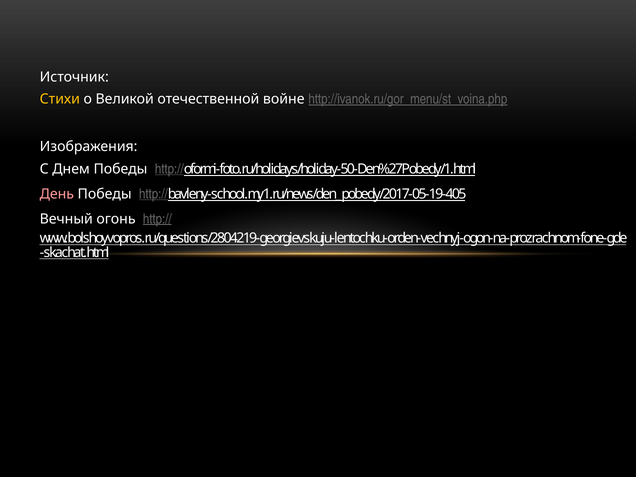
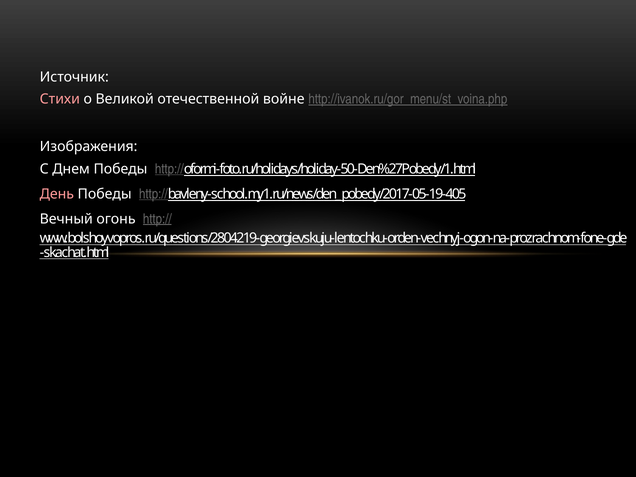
Стихи colour: yellow -> pink (60, 99)
